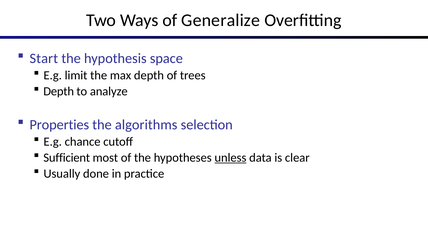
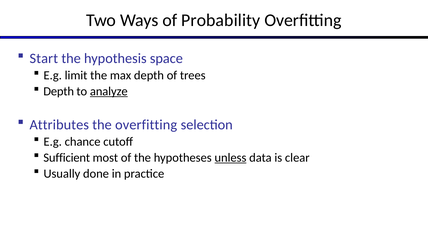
Generalize: Generalize -> Probability (221, 20)
analyze underline: none -> present (109, 91)
Properties: Properties -> Attributes (59, 125)
the algorithms: algorithms -> overfitting (146, 125)
